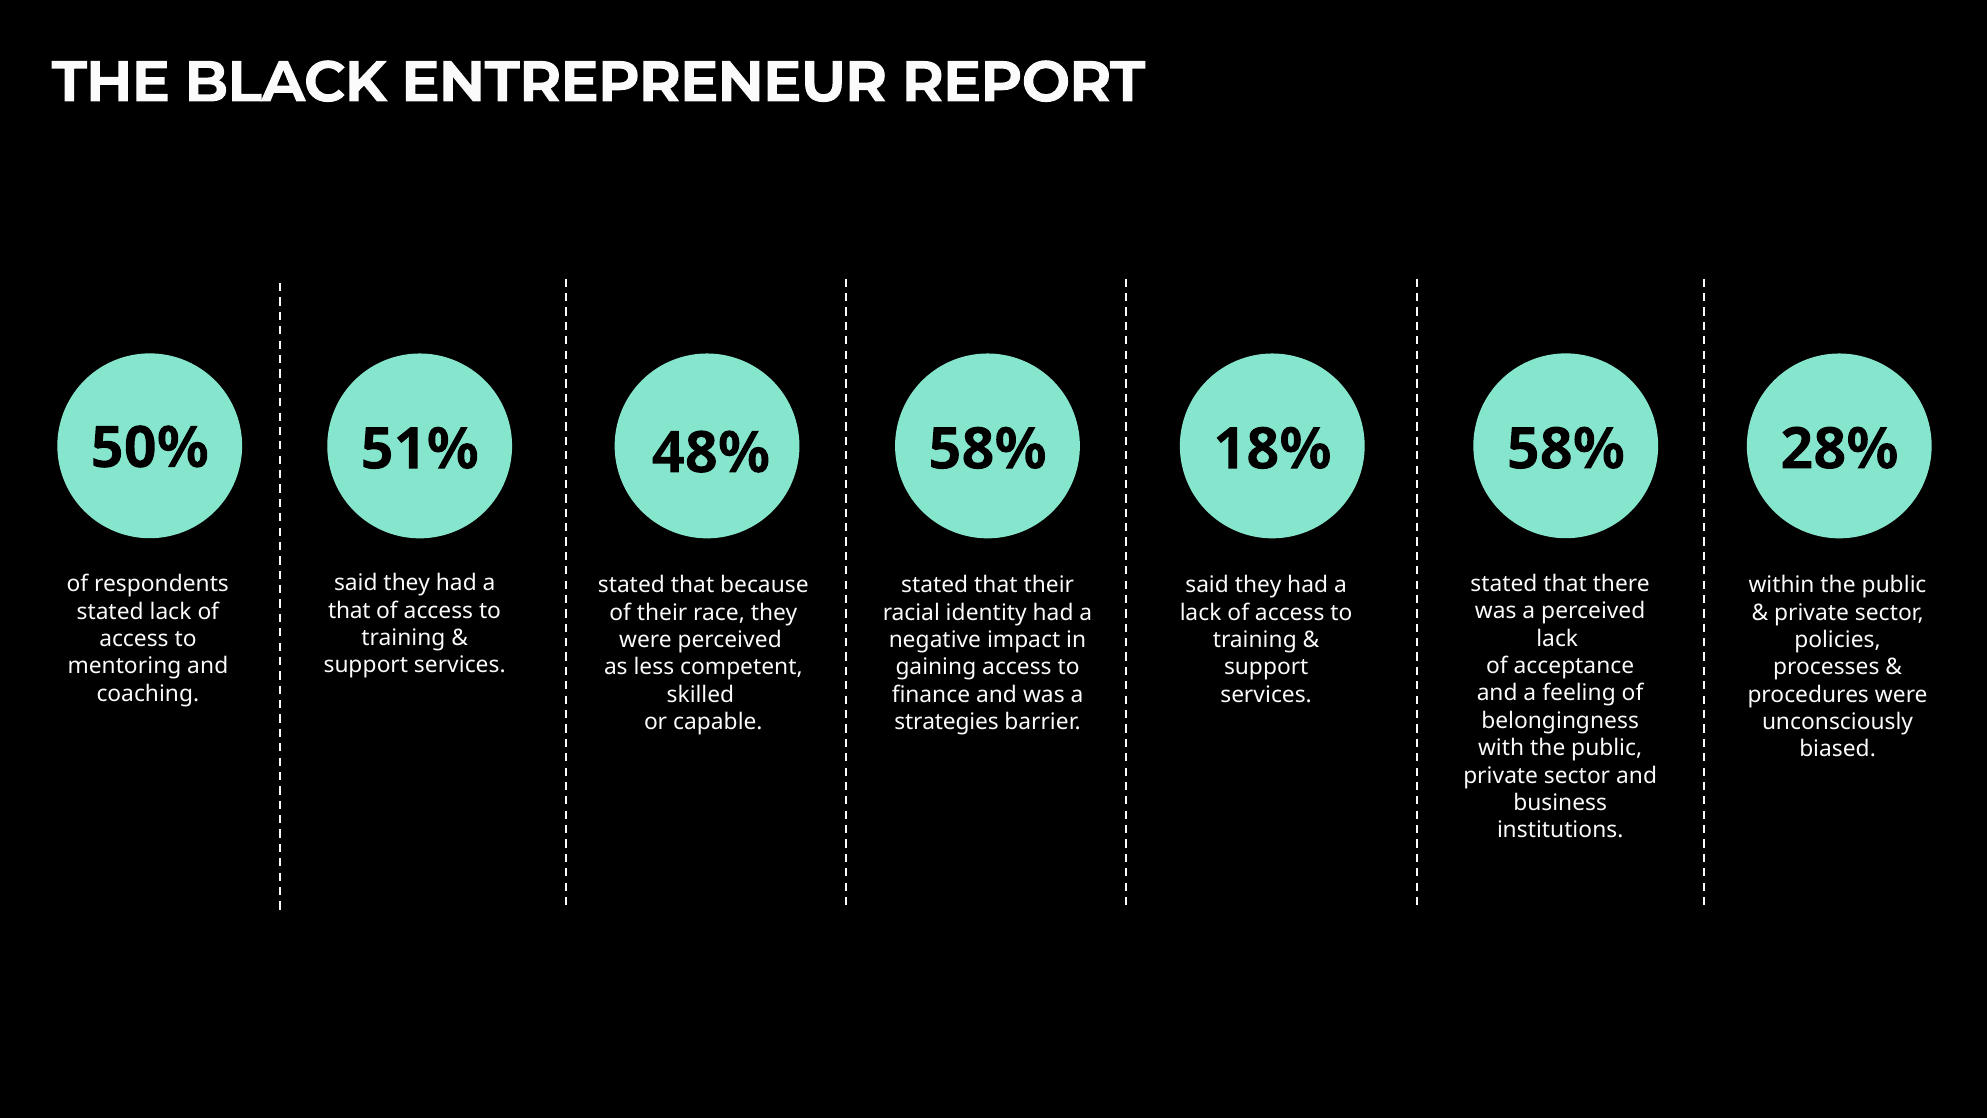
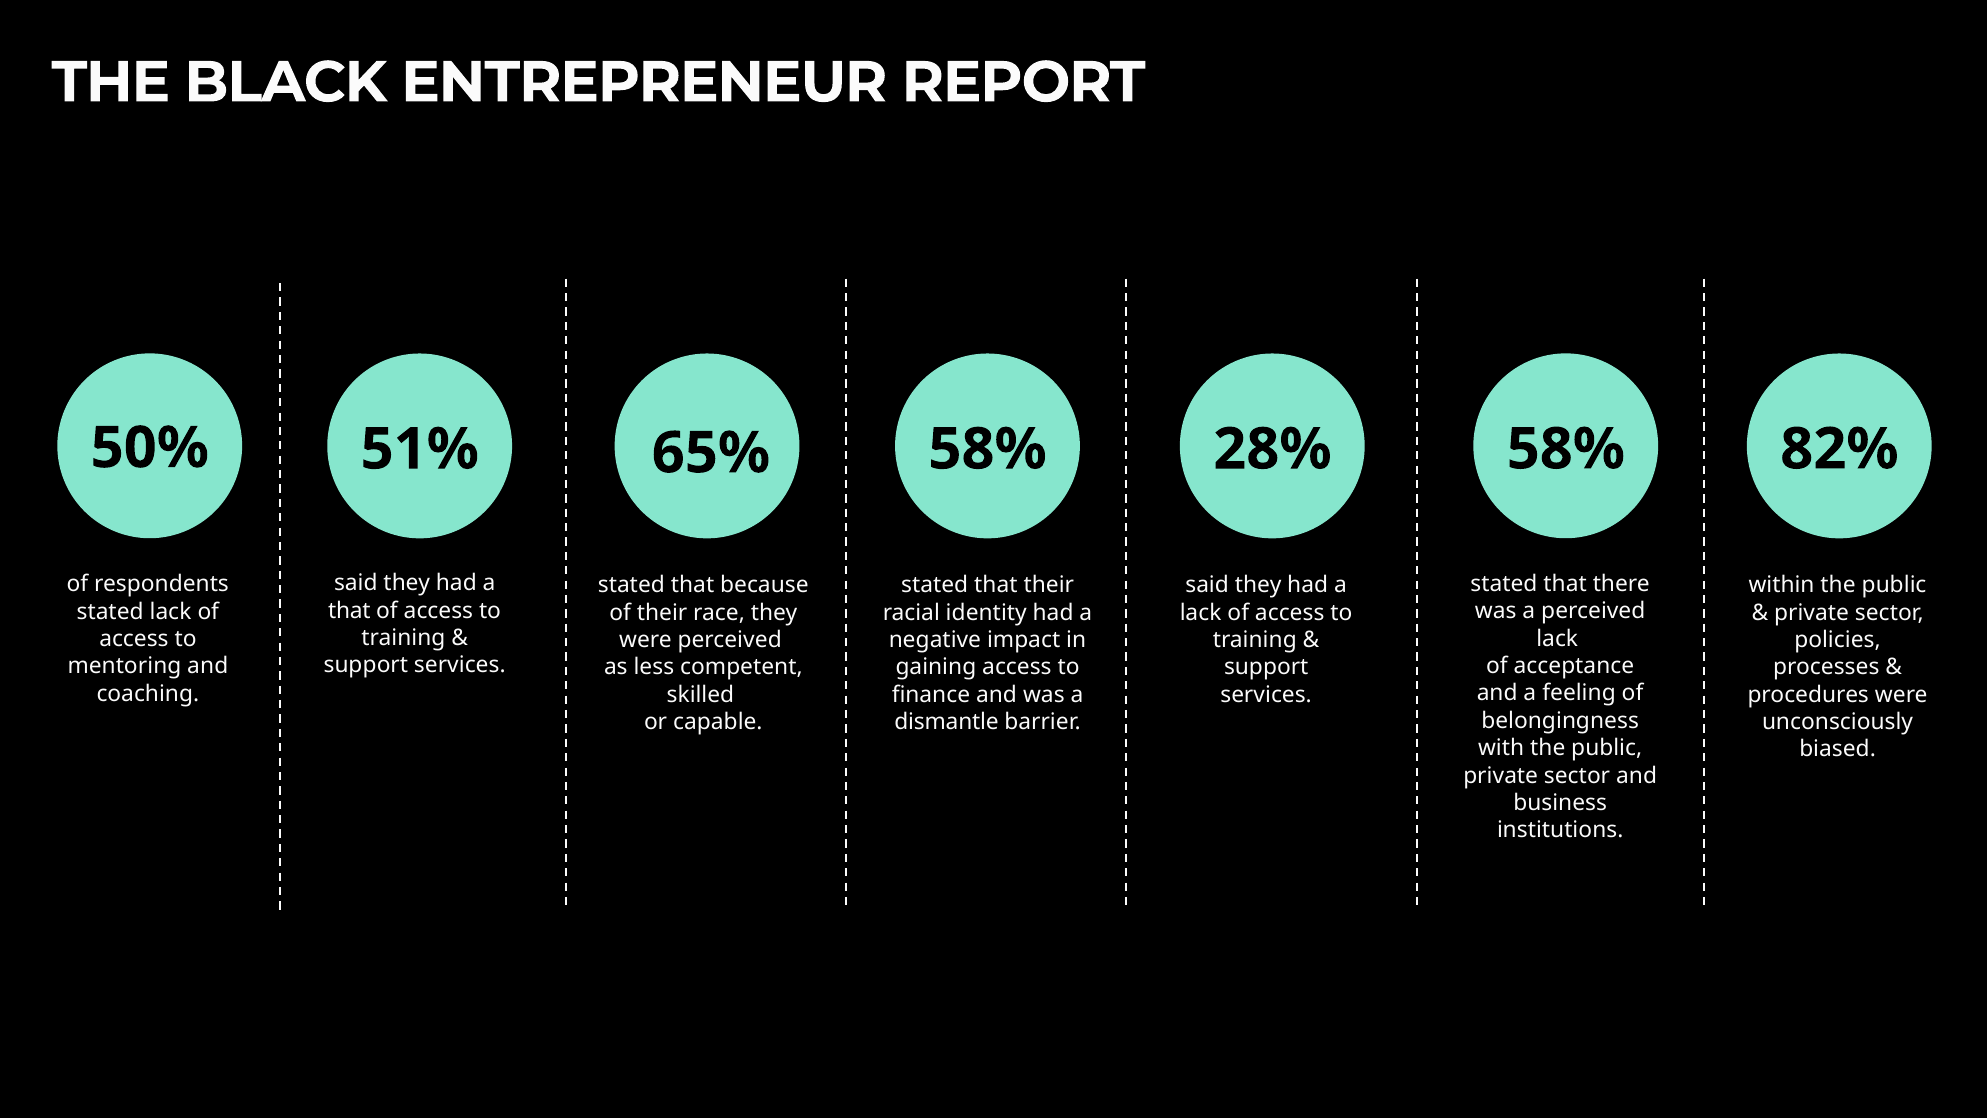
18%: 18% -> 28% (1272, 449)
28%: 28% -> 82% (1839, 449)
48%: 48% -> 65% (711, 453)
strategies: strategies -> dismantle (947, 722)
